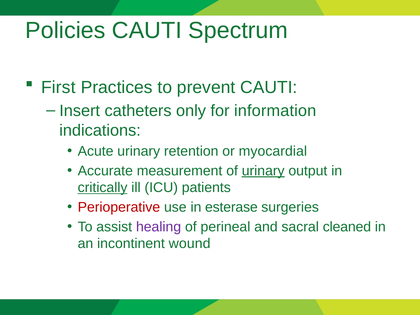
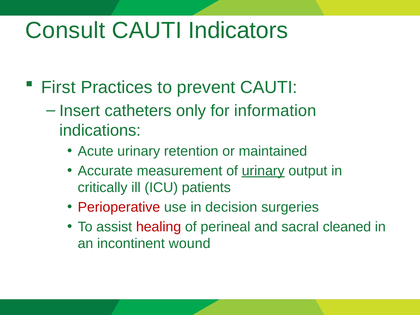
Policies: Policies -> Consult (65, 30)
Spectrum: Spectrum -> Indicators (238, 30)
myocardial: myocardial -> maintained (273, 151)
critically underline: present -> none (103, 188)
esterase: esterase -> decision (231, 207)
healing colour: purple -> red (159, 227)
